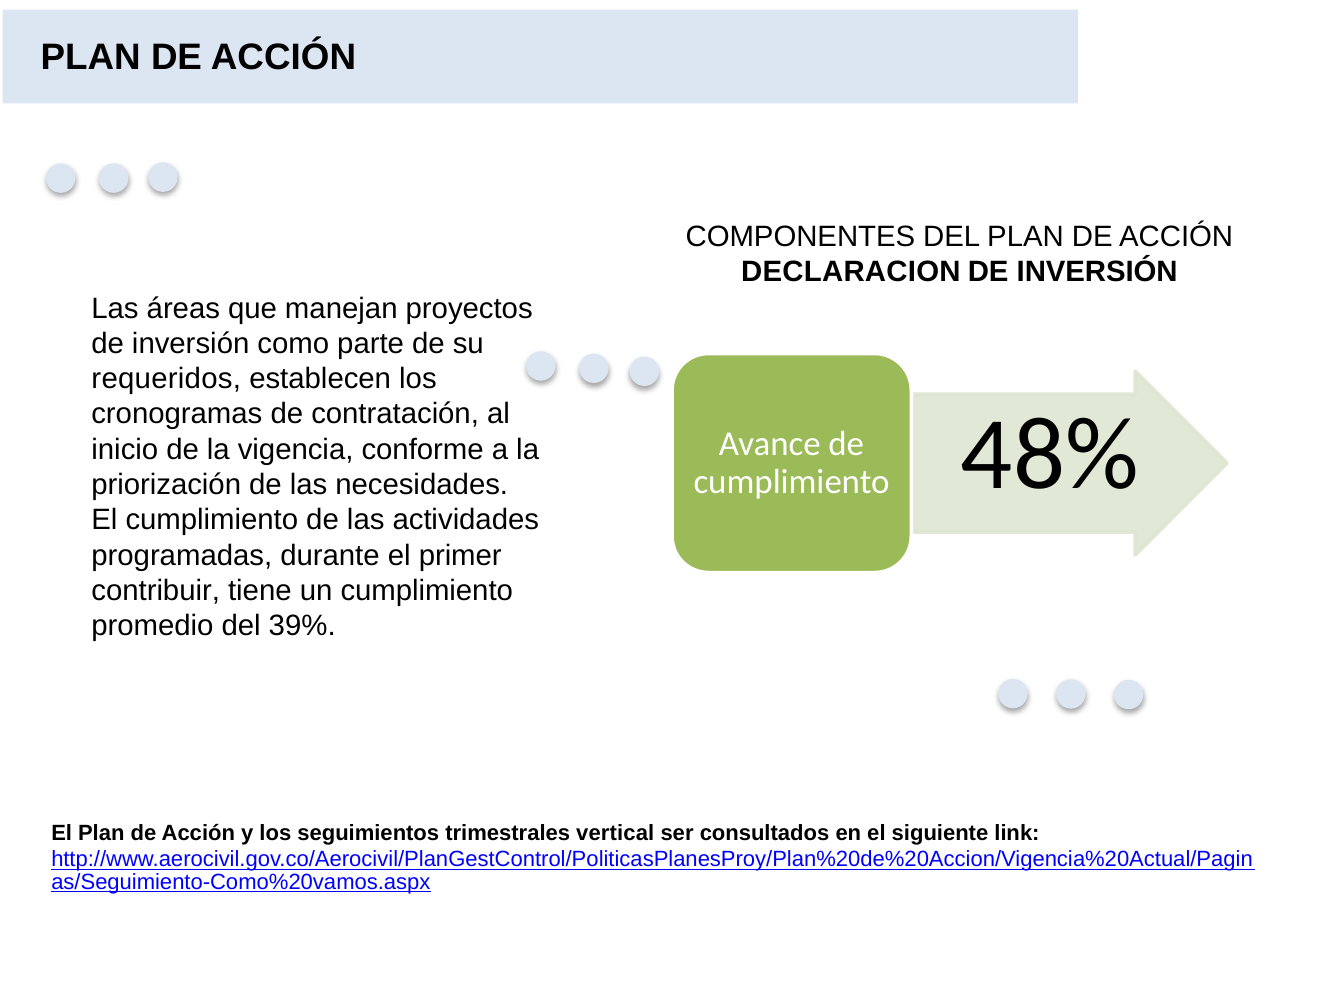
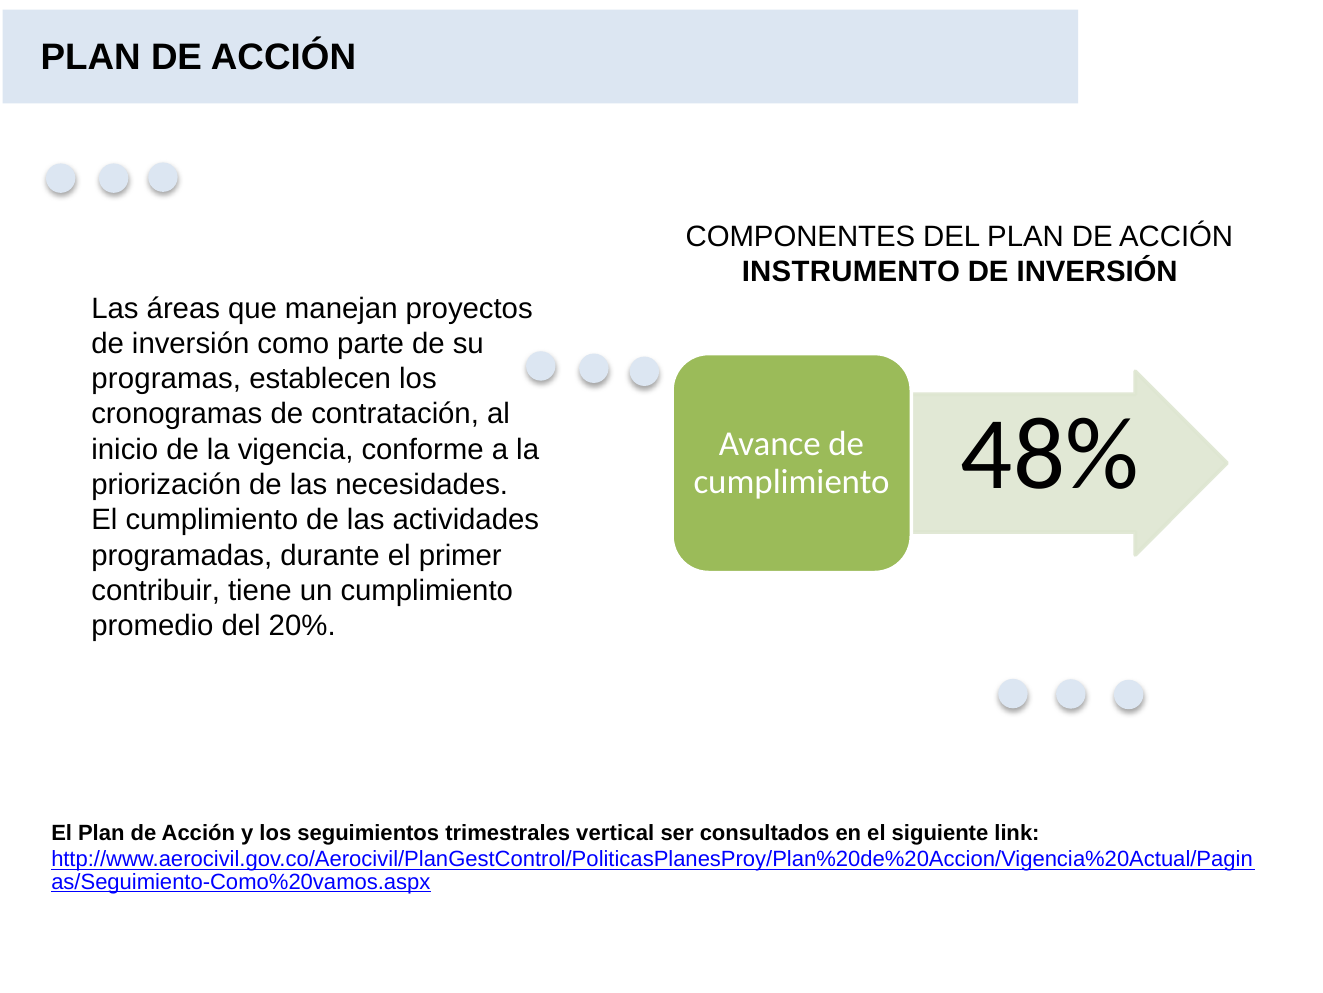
DECLARACION: DECLARACION -> INSTRUMENTO (851, 272)
requeridos: requeridos -> programas (166, 379)
39%: 39% -> 20% (302, 625)
